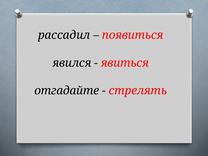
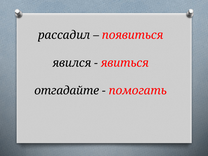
стрелять: стрелять -> помогать (138, 91)
